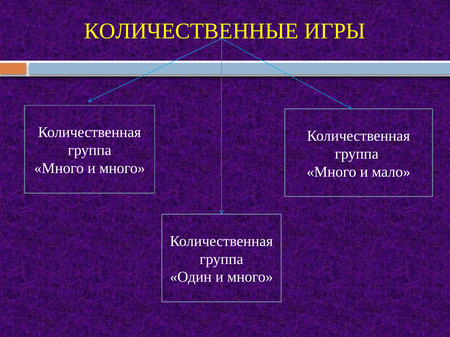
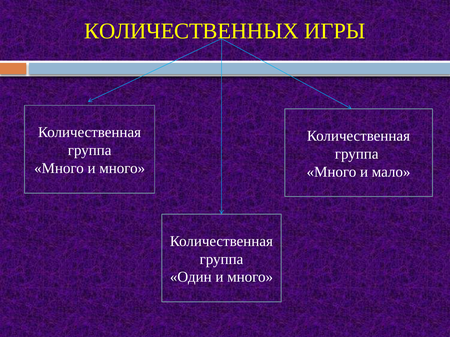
КОЛИЧЕСТВЕННЫЕ: КОЛИЧЕСТВЕННЫЕ -> КОЛИЧЕСТВЕННЫХ (191, 31)
